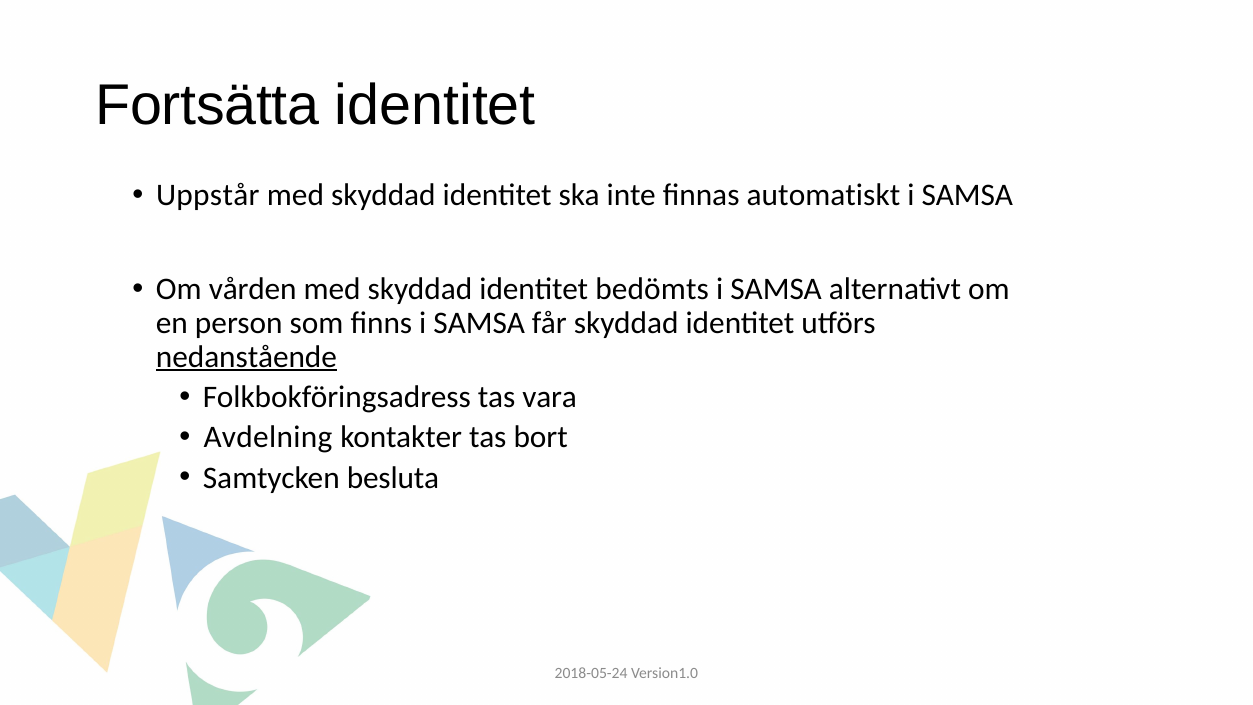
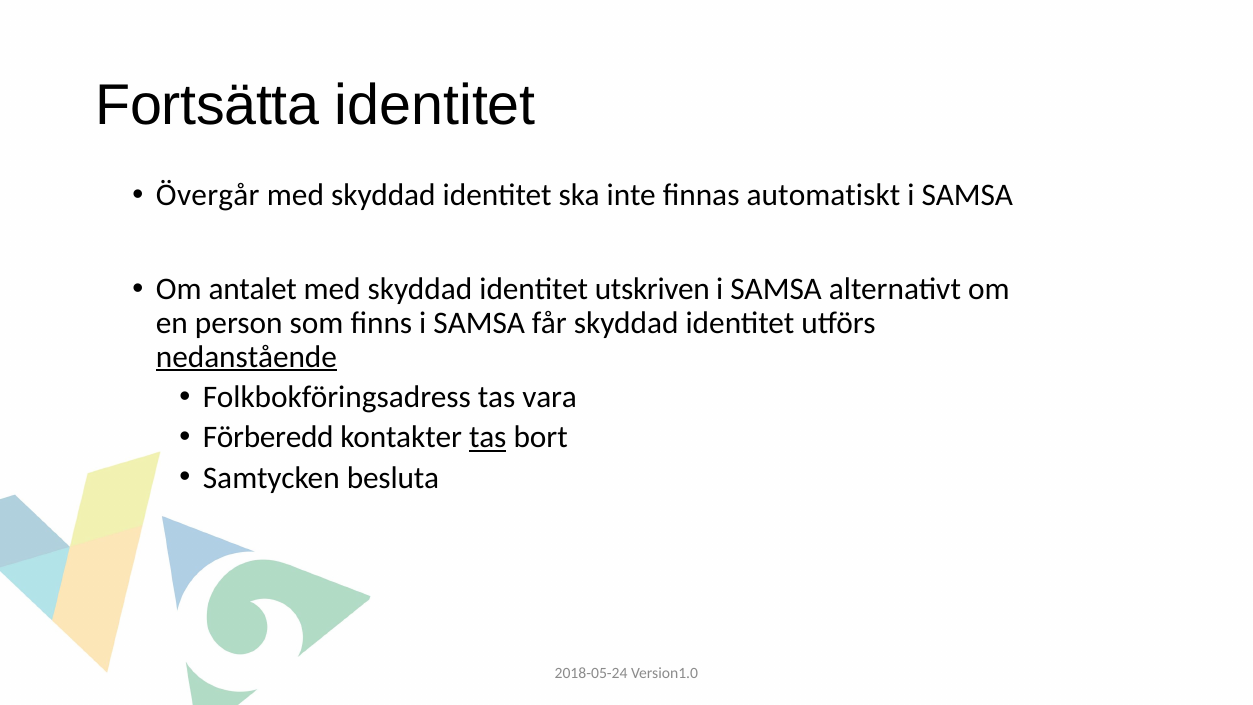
Uppstår: Uppstår -> Övergår (208, 195)
vården: vården -> antalet (253, 289)
bedömts: bedömts -> utskriven (652, 289)
Avdelning: Avdelning -> Förberedd (268, 437)
tas underline: none -> present (488, 437)
